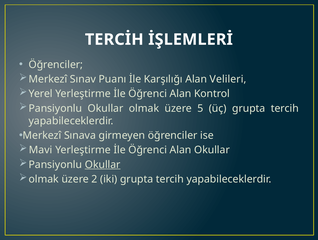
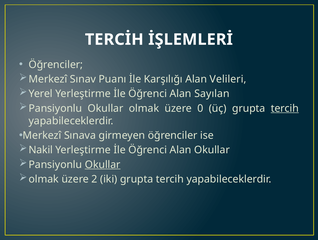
Kontrol: Kontrol -> Sayılan (212, 94)
5: 5 -> 0 (200, 108)
tercih underline: none -> present (285, 108)
Mavi: Mavi -> Nakil (41, 150)
